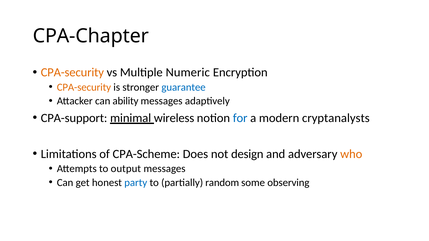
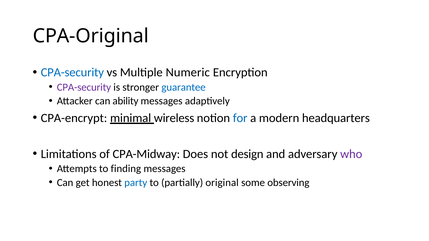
CPA-Chapter: CPA-Chapter -> CPA-Original (91, 36)
CPA-security colour: orange -> blue (72, 73)
CPA-security colour: orange -> purple (84, 87)
CPA-support: CPA-support -> CPA-encrypt (74, 118)
cryptanalysts: cryptanalysts -> headquarters (336, 118)
CPA-Scheme: CPA-Scheme -> CPA-Midway (146, 154)
who colour: orange -> purple (351, 154)
output: output -> finding (126, 169)
random: random -> original (222, 183)
